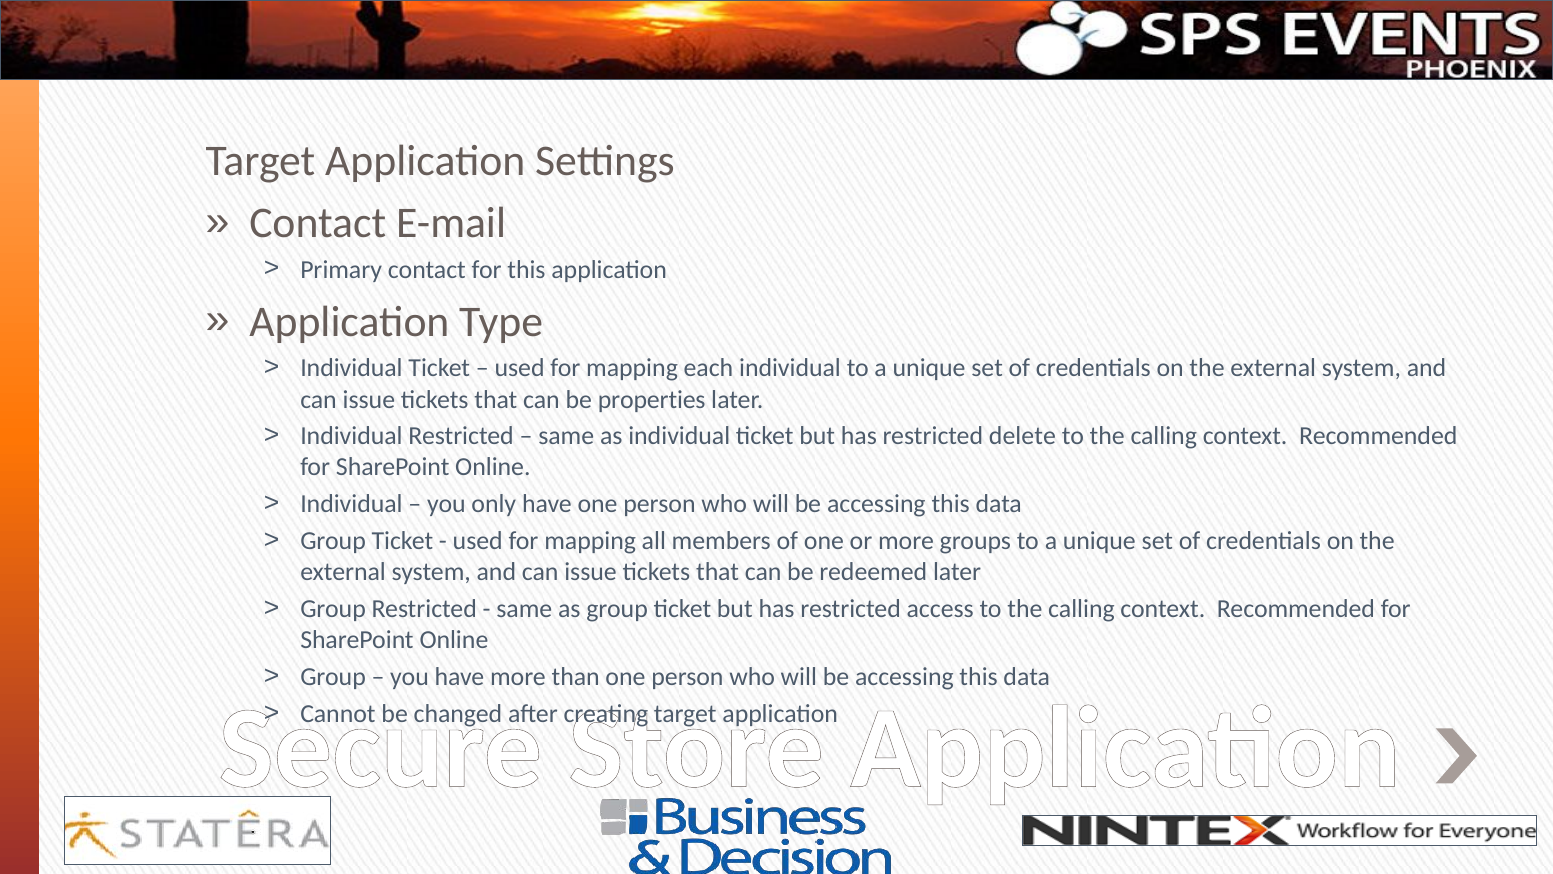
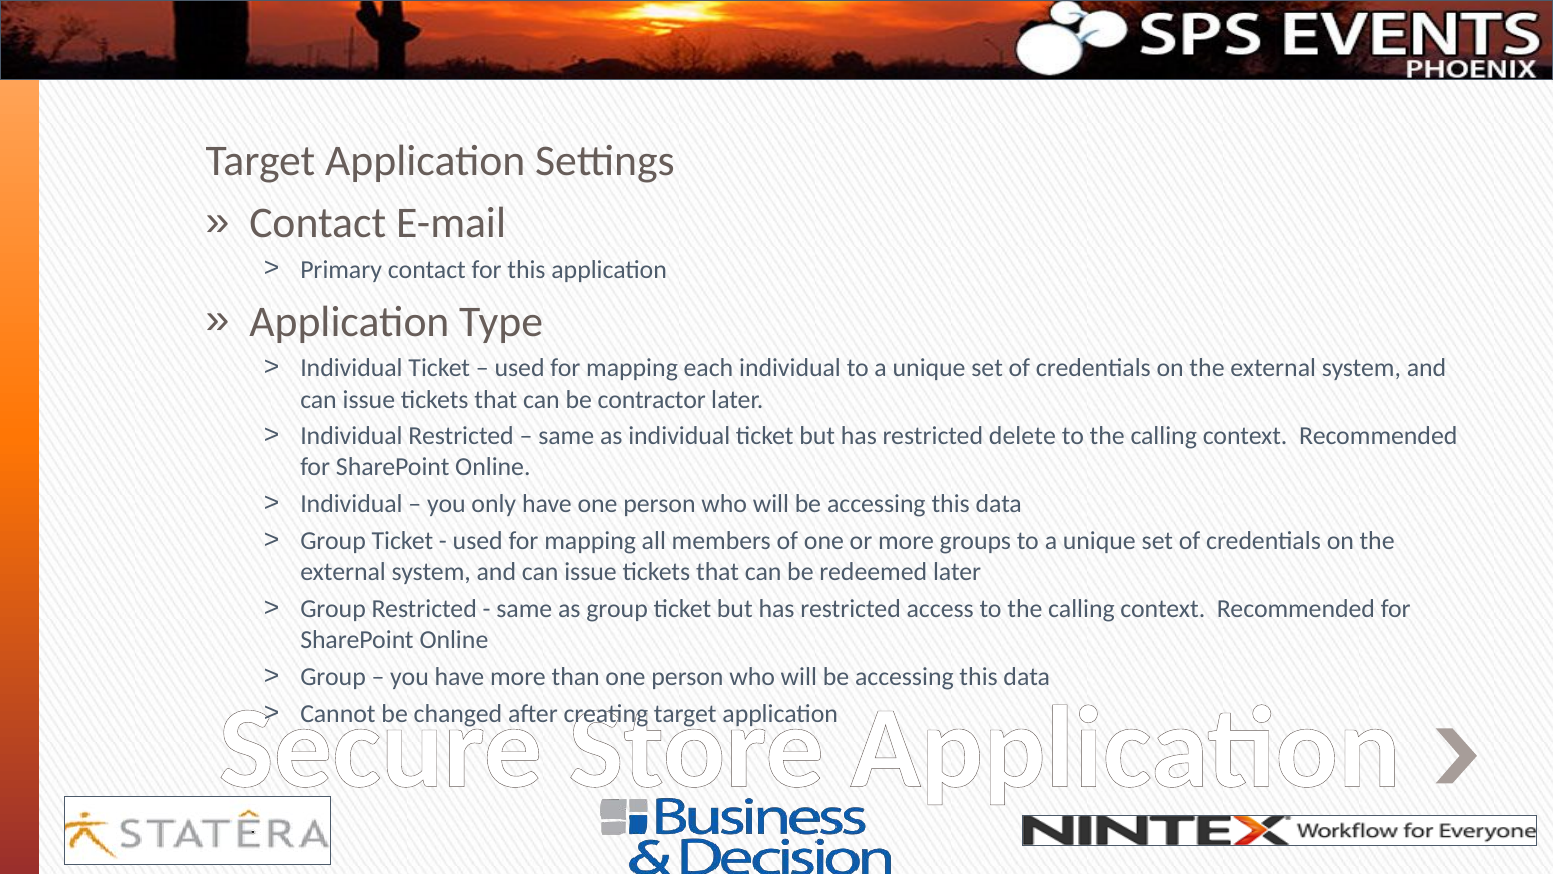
properties: properties -> contractor (652, 399)
